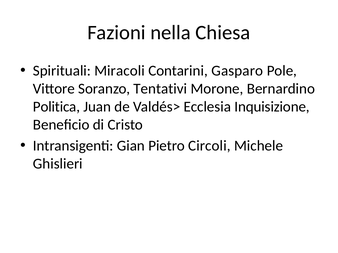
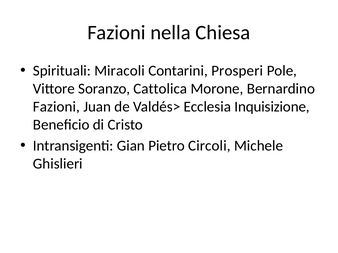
Gasparo: Gasparo -> Prosperi (237, 71)
Tentativi: Tentativi -> Cattolica (160, 89)
Politica: Politica -> Fazioni (56, 107)
